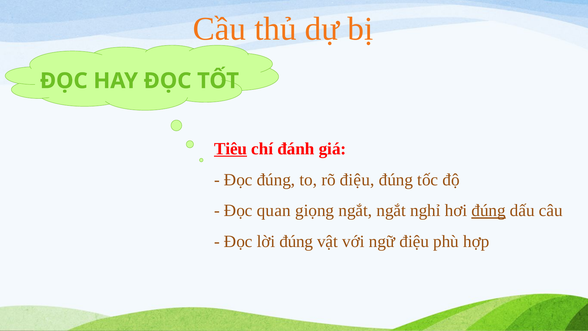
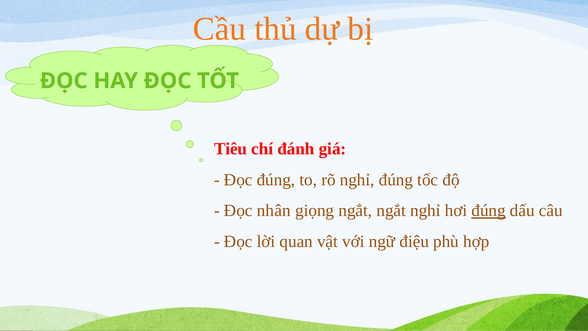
Tiêu underline: present -> none (231, 149)
rõ điệu: điệu -> nghỉ (357, 180)
quan: quan -> nhân (274, 210)
lời đúng: đúng -> quan (296, 241)
